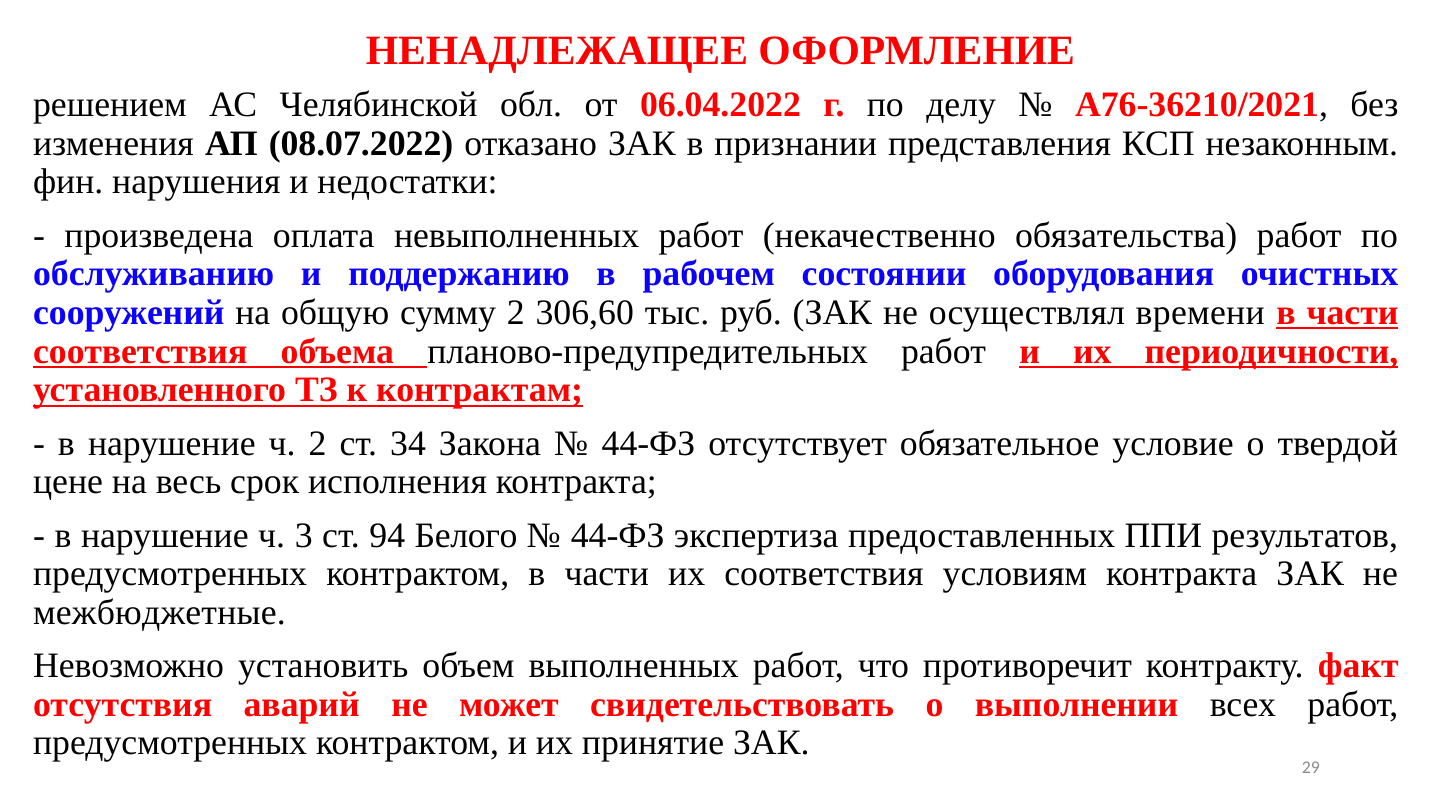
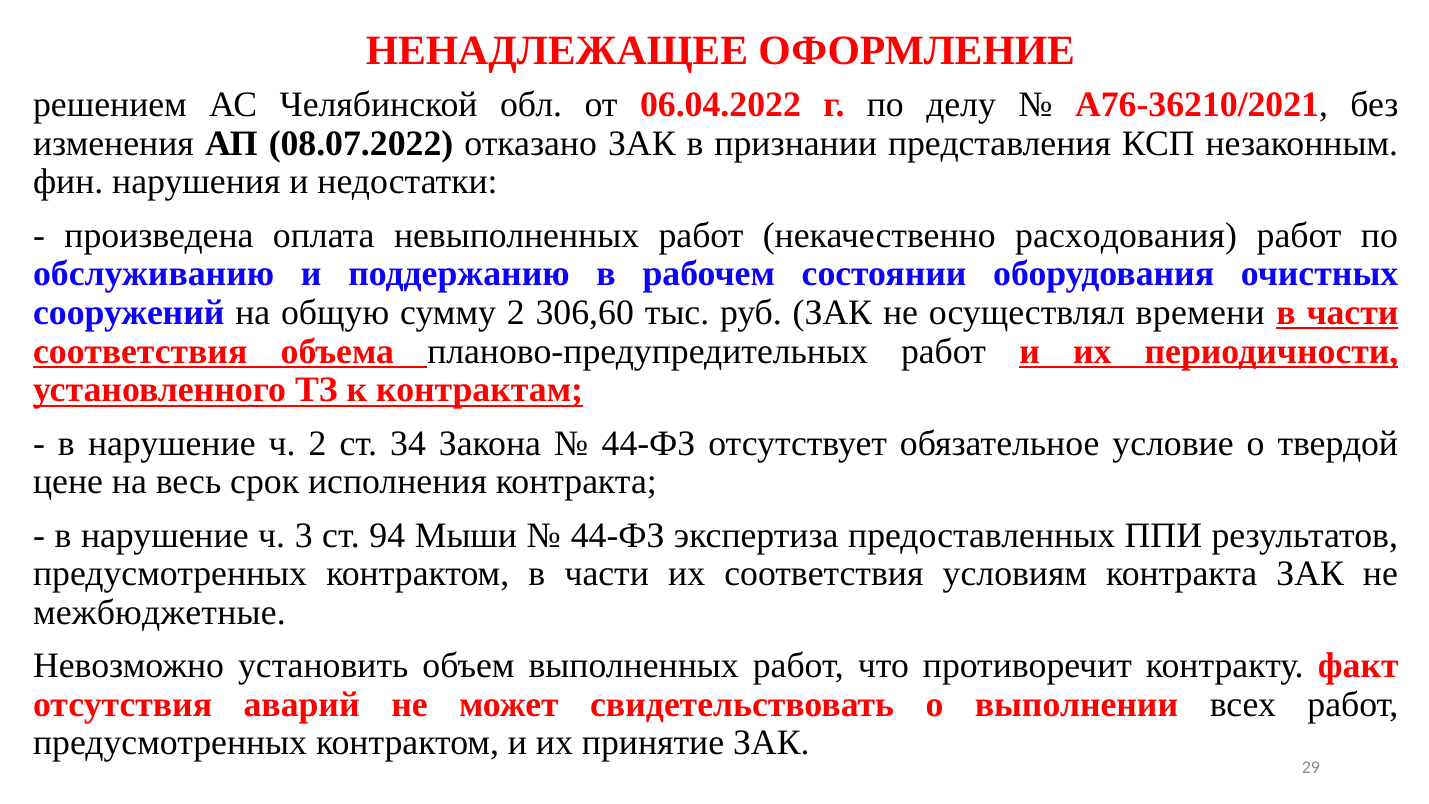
обязательства: обязательства -> расходования (1126, 235)
Белого: Белого -> Мыши (466, 535)
